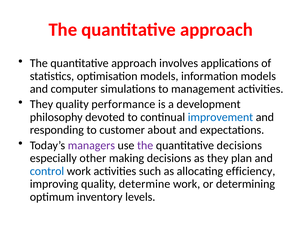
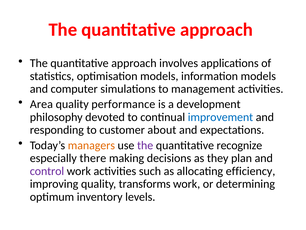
They: They -> Area (41, 104)
managers colour: purple -> orange (91, 145)
quantitative decisions: decisions -> recognize (239, 145)
other: other -> there (93, 158)
control colour: blue -> purple (47, 171)
determine: determine -> transforms (145, 184)
